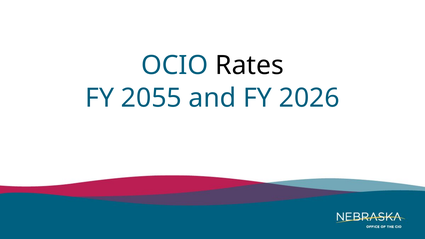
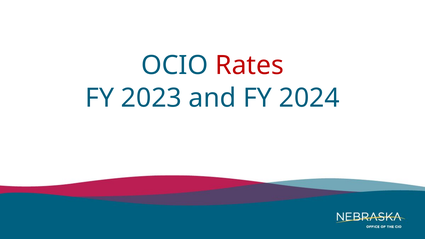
Rates colour: black -> red (250, 65)
2055: 2055 -> 2023 (151, 98)
2026: 2026 -> 2024 (309, 98)
